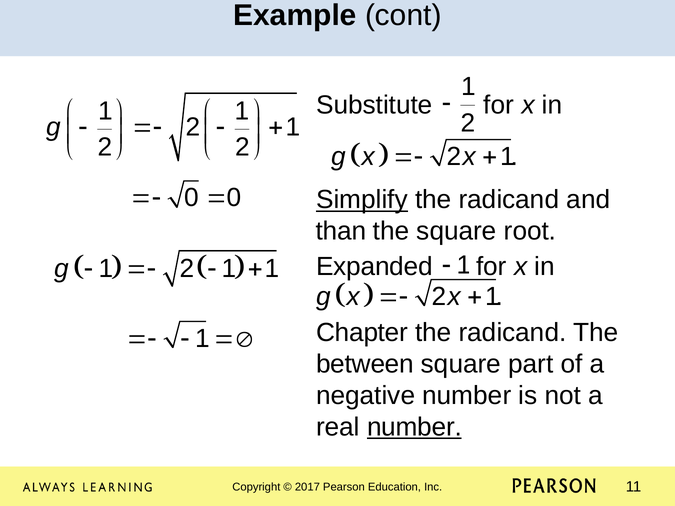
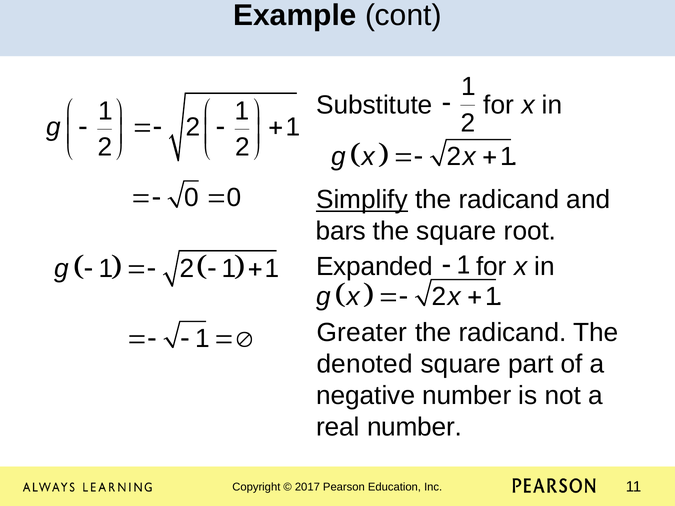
than: than -> bars (341, 231)
Chapter: Chapter -> Greater (362, 333)
between: between -> denoted (365, 364)
number underline: present -> none (414, 427)
